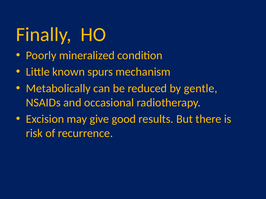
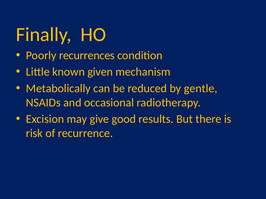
mineralized: mineralized -> recurrences (87, 56)
spurs: spurs -> given (100, 72)
